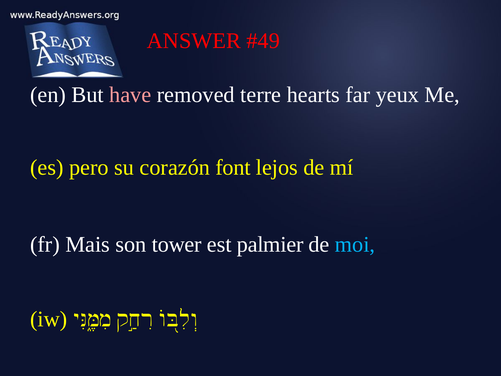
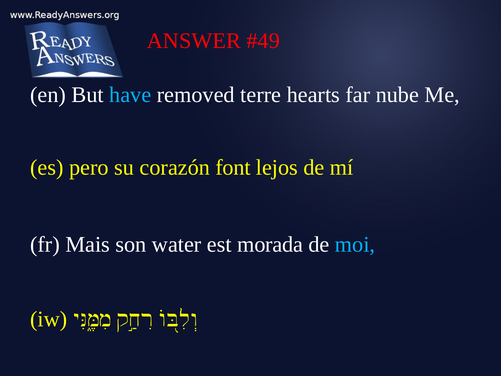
have colour: pink -> light blue (130, 95)
yeux: yeux -> nube (397, 95)
tower: tower -> water (177, 244)
palmier: palmier -> morada (270, 244)
